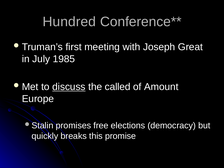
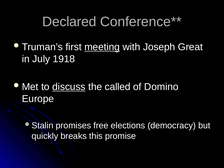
Hundred: Hundred -> Declared (69, 22)
meeting underline: none -> present (102, 47)
1985: 1985 -> 1918 (64, 59)
Amount: Amount -> Domino (161, 87)
